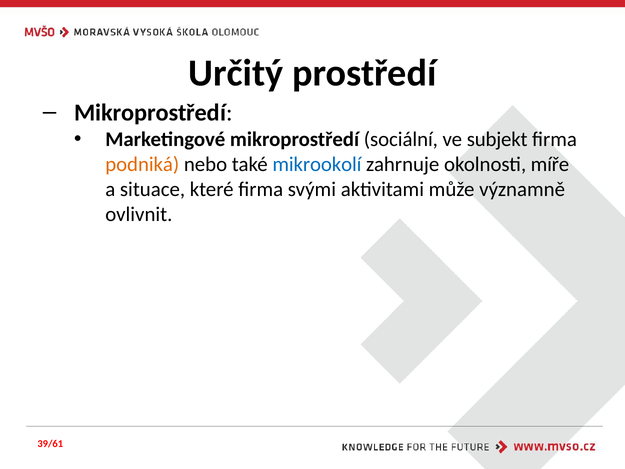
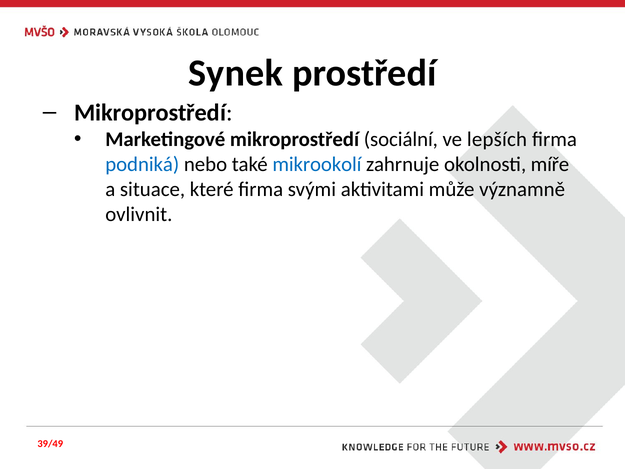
Určitý: Určitý -> Synek (236, 73)
subjekt: subjekt -> lepších (497, 139)
podniká colour: orange -> blue (142, 164)
39/61: 39/61 -> 39/49 (50, 443)
